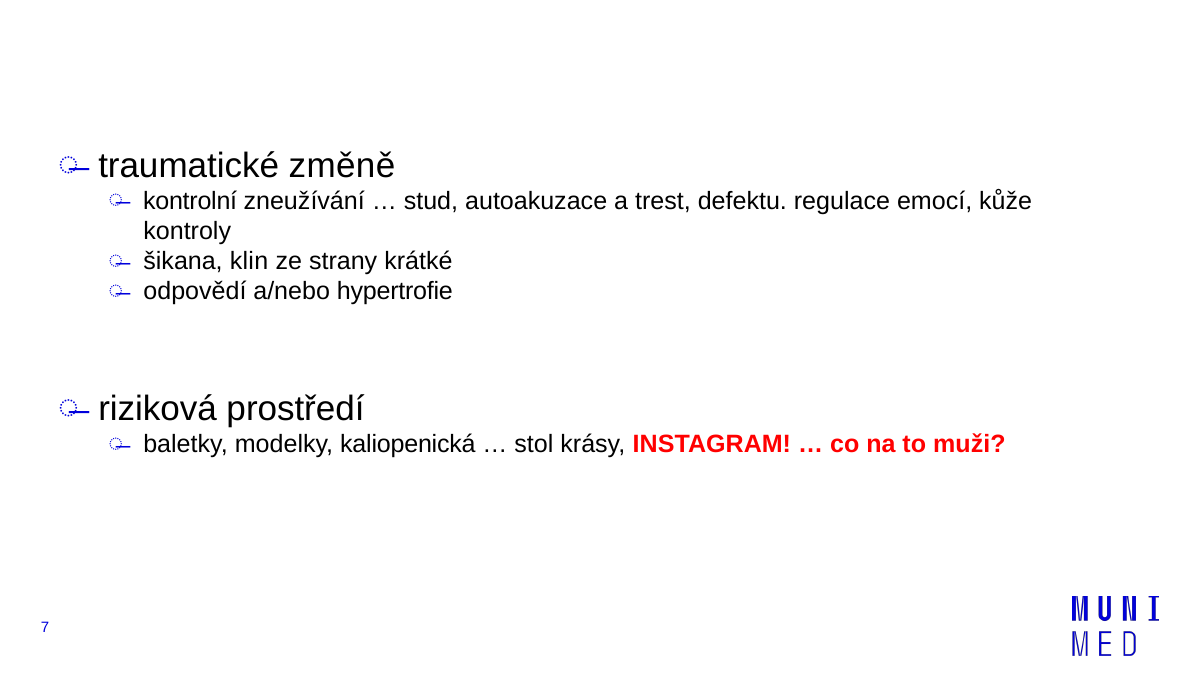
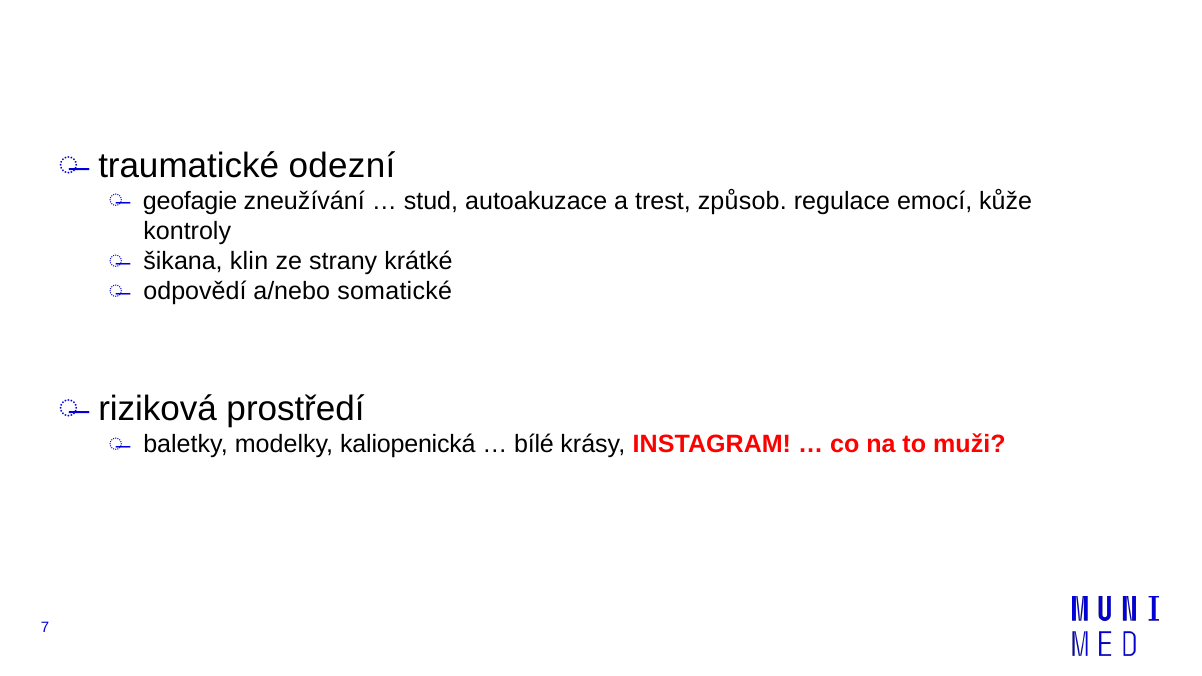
změně: změně -> odezní (342, 166)
kontrolní: kontrolní -> geofagie (190, 201)
defektu: defektu -> způsob (742, 201)
hypertrofie: hypertrofie -> somatické (395, 291)
stol: stol -> bílé (534, 445)
